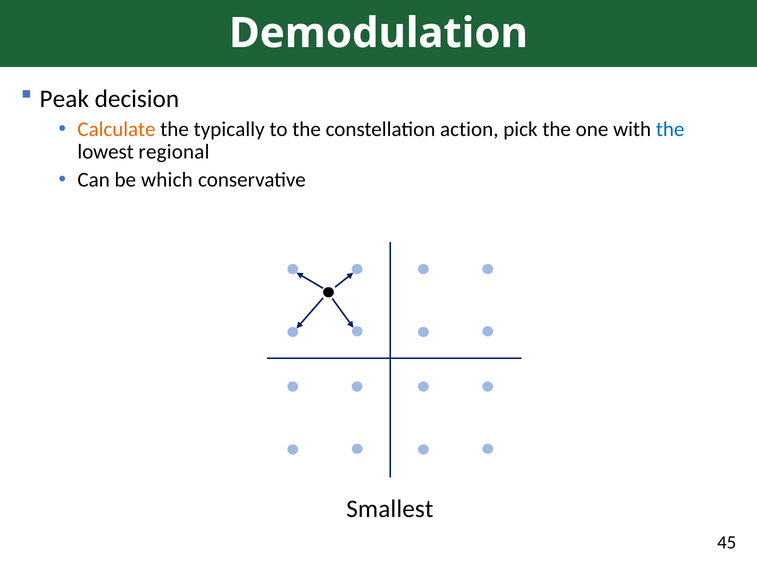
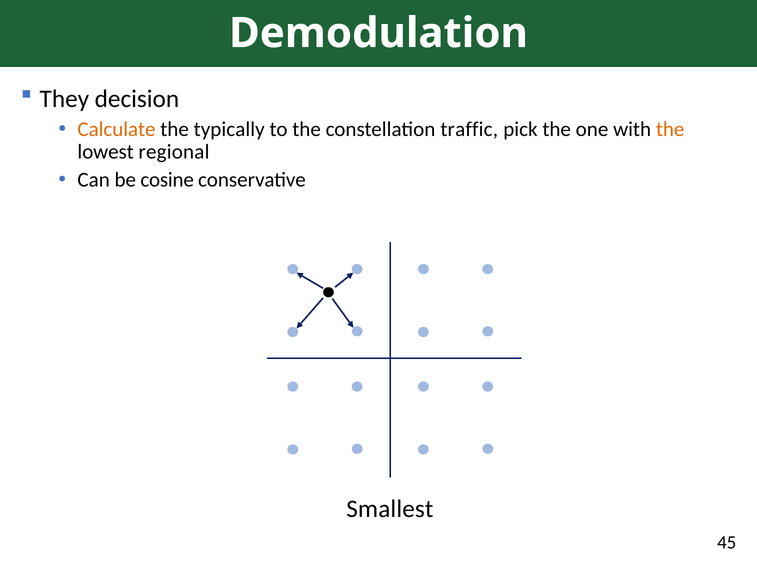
Peak: Peak -> They (64, 99)
action: action -> traffic (469, 129)
the colour: blue -> orange (670, 129)
which: which -> cosine (167, 180)
